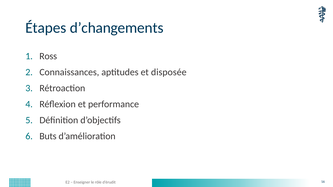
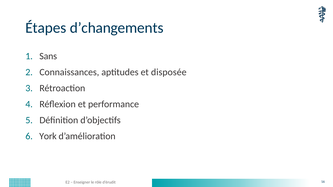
Ross: Ross -> Sans (48, 56)
Buts: Buts -> York (48, 136)
